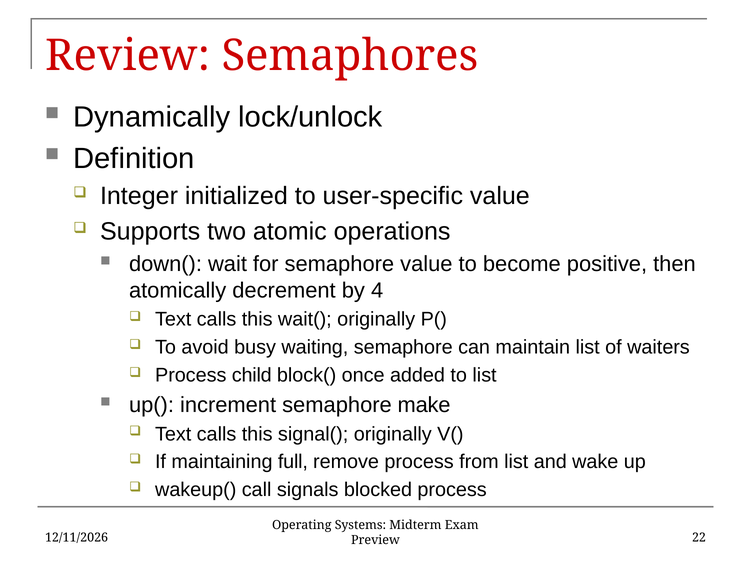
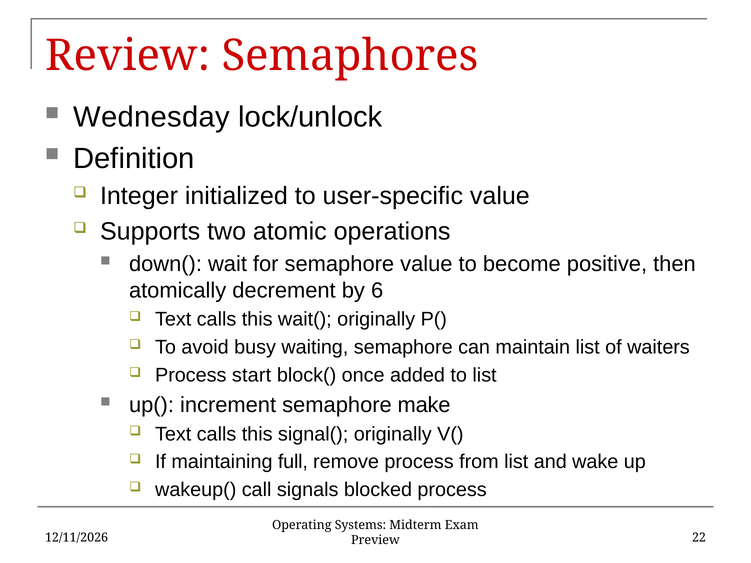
Dynamically: Dynamically -> Wednesday (152, 117)
4: 4 -> 6 (377, 290)
child: child -> start (252, 375)
